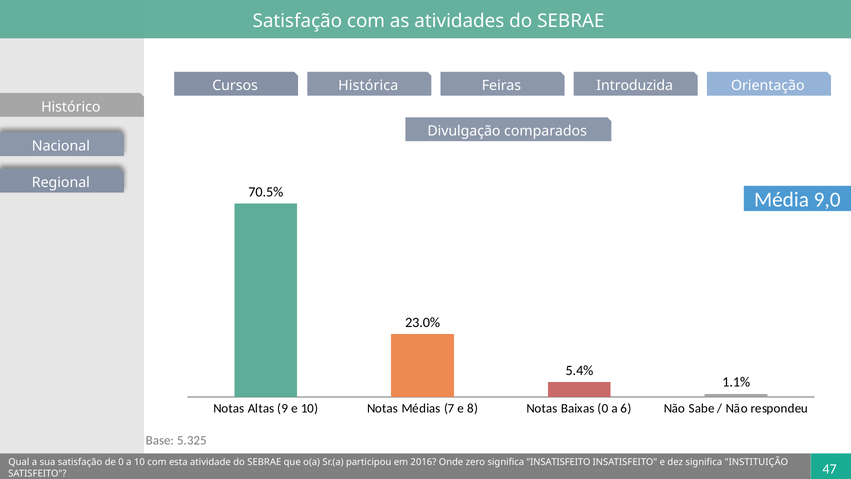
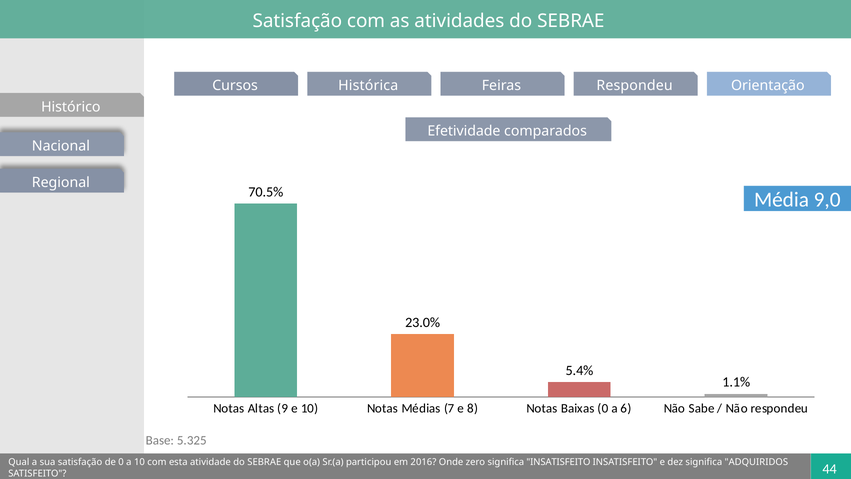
Feiras Introduzida: Introduzida -> Respondeu (635, 86)
Divulgação: Divulgação -> Efetividade (464, 131)
INSTITUIÇÃO: INSTITUIÇÃO -> ADQUIRIDOS (756, 462)
47: 47 -> 44 (830, 469)
